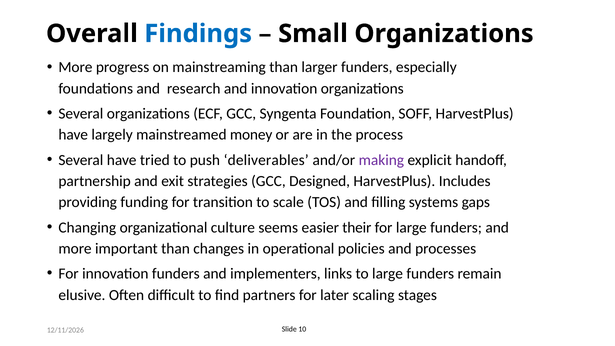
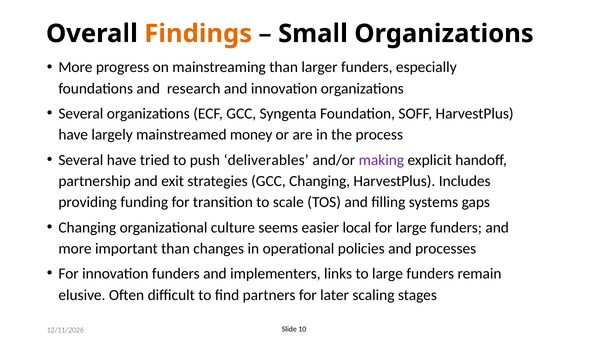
Findings colour: blue -> orange (198, 34)
GCC Designed: Designed -> Changing (320, 181)
their: their -> local (357, 227)
